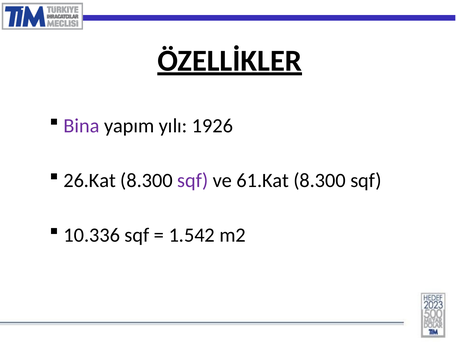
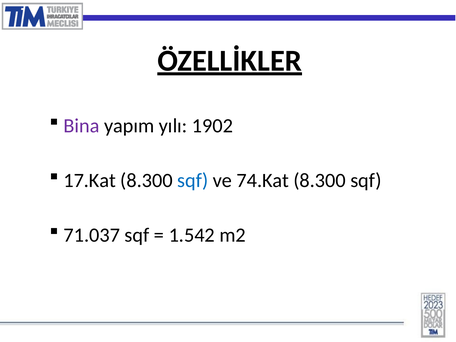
1926: 1926 -> 1902 (213, 126)
26.Kat: 26.Kat -> 17.Kat (90, 181)
sqf colour: purple -> blue (193, 181)
61.Kat: 61.Kat -> 74.Kat (263, 181)
10.336: 10.336 -> 71.037 (92, 235)
